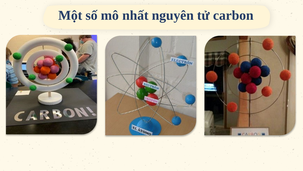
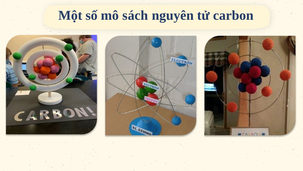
nhất: nhất -> sách (135, 15)
